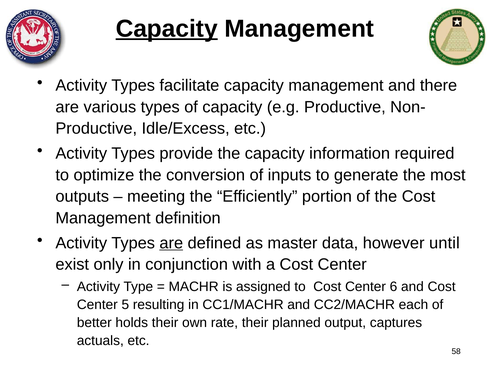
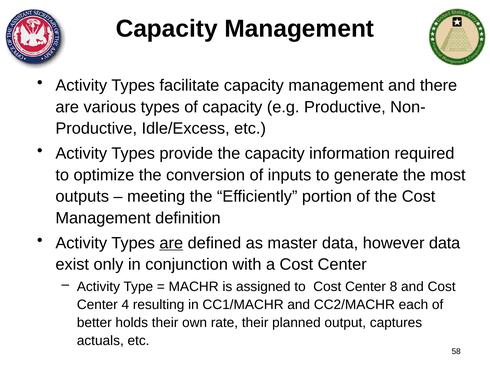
Capacity underline: present -> none (167, 29)
however until: until -> data (445, 243)
6: 6 -> 8 (394, 286)
5: 5 -> 4 (125, 304)
